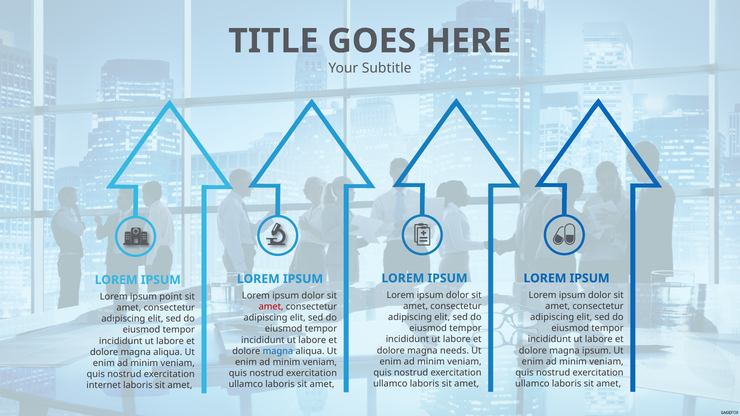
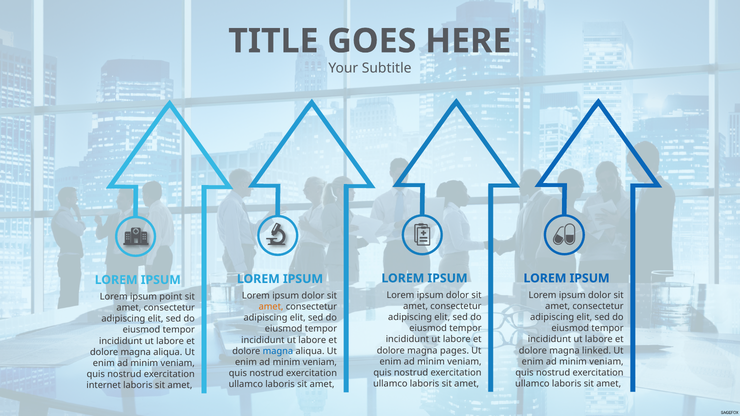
amet colour: red -> orange (271, 307)
needs: needs -> pages (455, 351)
magna ipsum: ipsum -> linked (597, 351)
